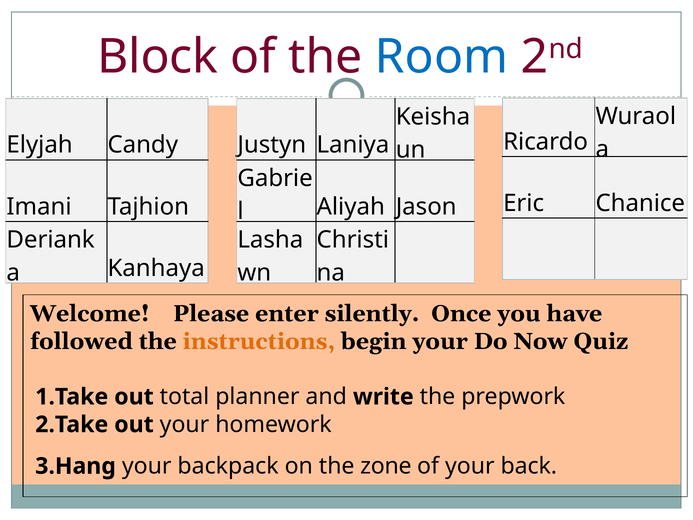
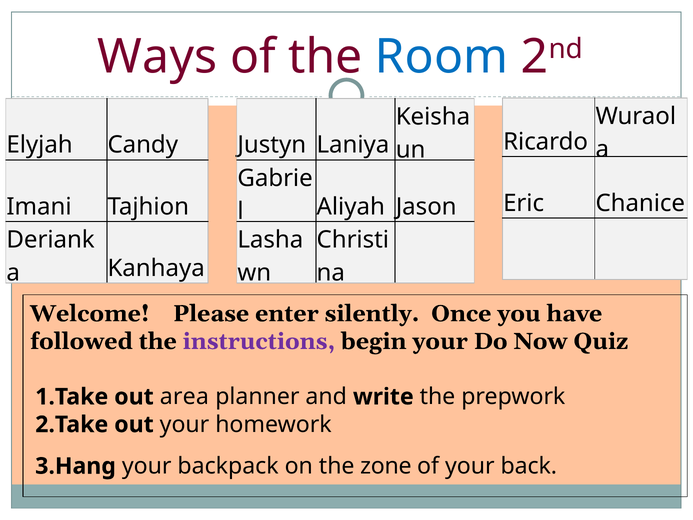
Block: Block -> Ways (157, 57)
instructions colour: orange -> purple (259, 341)
total: total -> area (184, 397)
